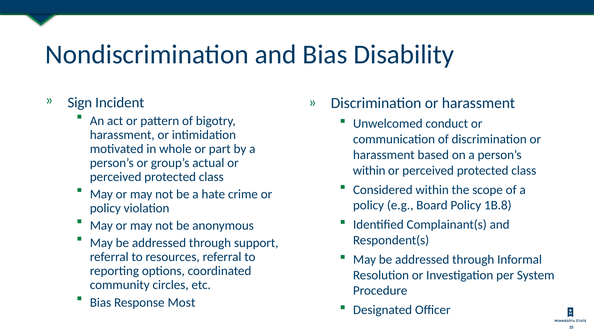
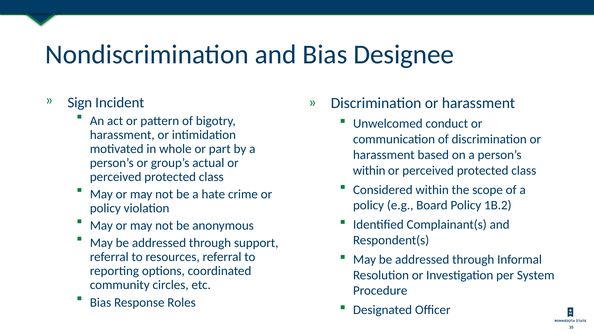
Disability: Disability -> Designee (404, 54)
1B.8: 1B.8 -> 1B.2 (498, 205)
Most: Most -> Roles (182, 303)
